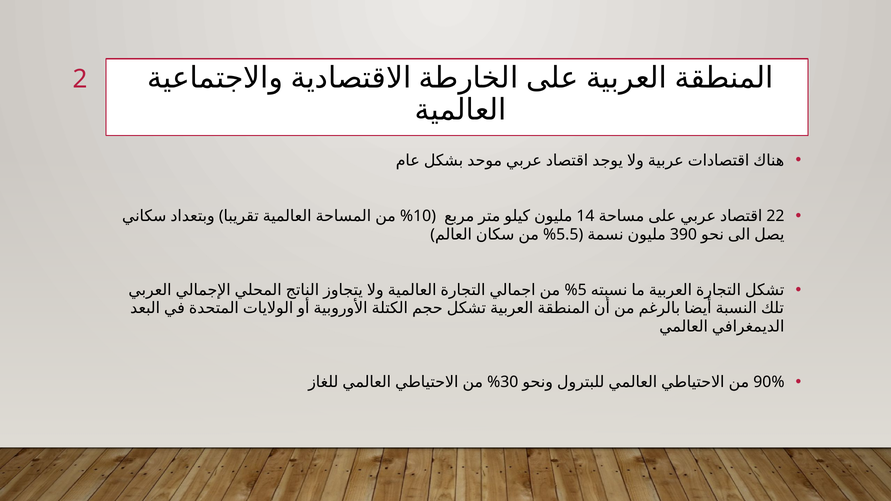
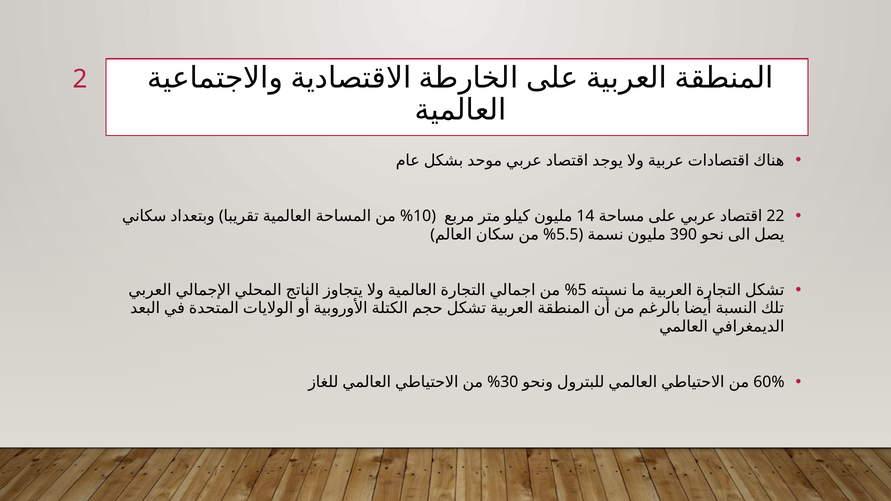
90%: 90% -> 60% (769, 382)
